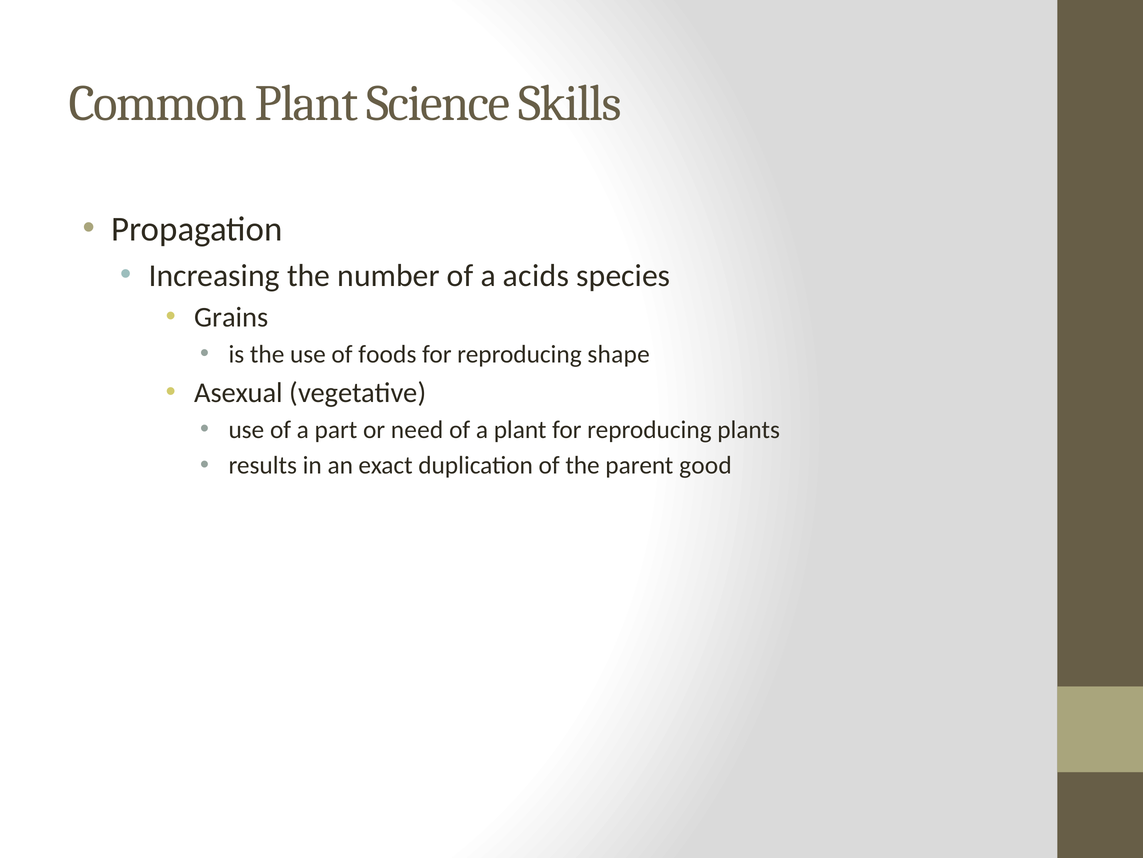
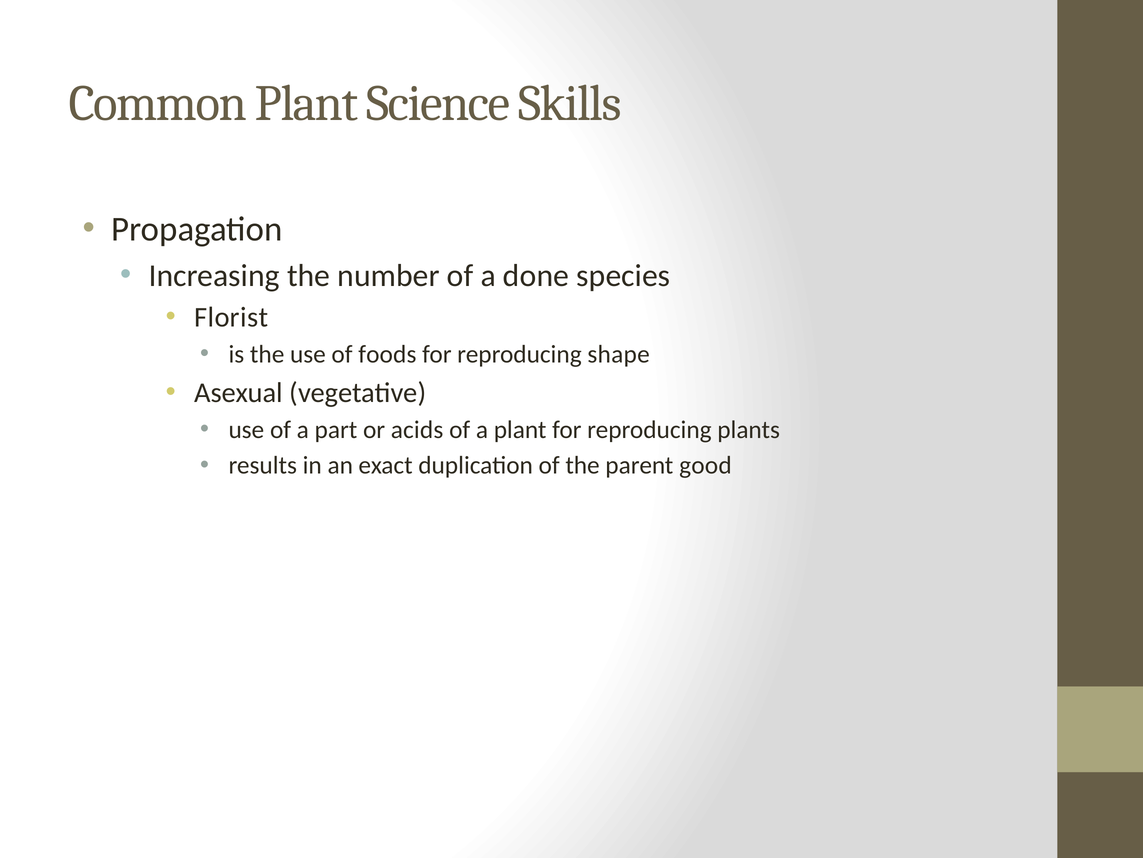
acids: acids -> done (536, 275)
Grains: Grains -> Florist (231, 317)
need: need -> acids (417, 430)
